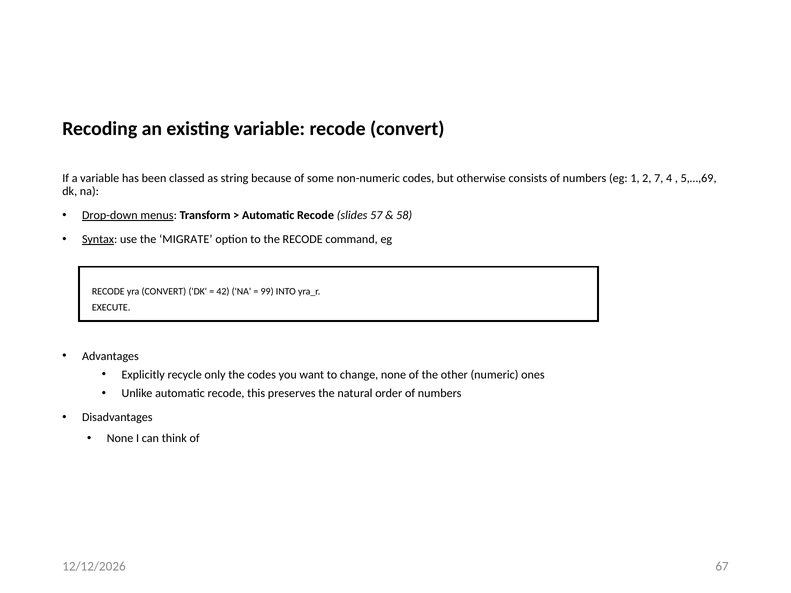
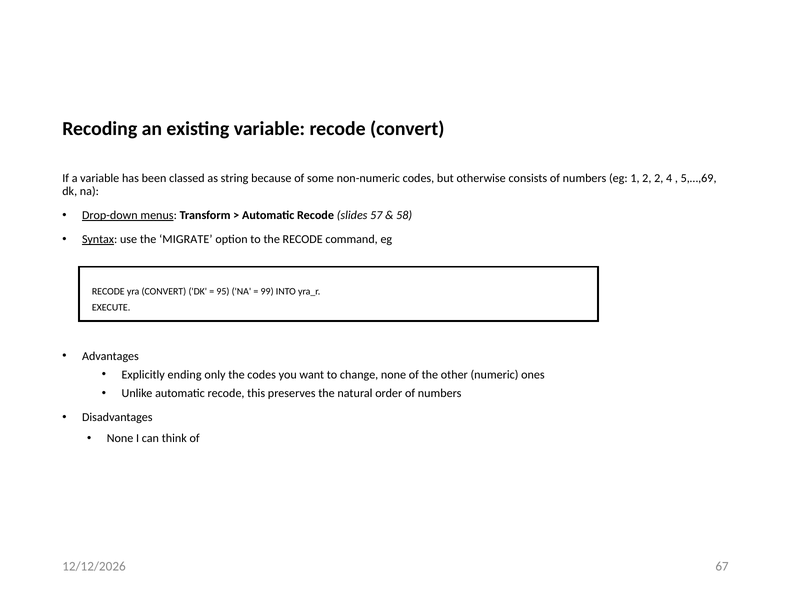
2 7: 7 -> 2 (659, 178)
42: 42 -> 95 (223, 292)
recycle: recycle -> ending (185, 375)
